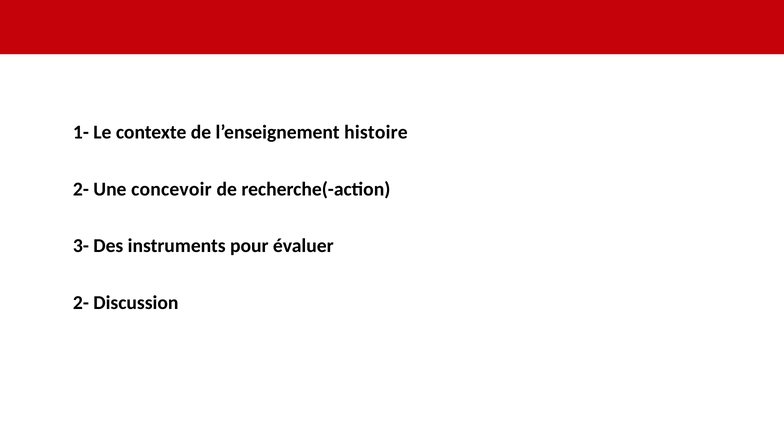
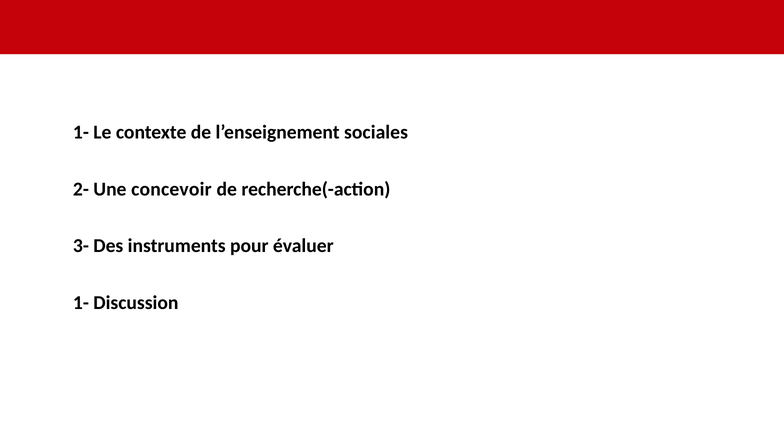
histoire: histoire -> sociales (376, 132)
2-: 2- -> 1- (81, 303)
